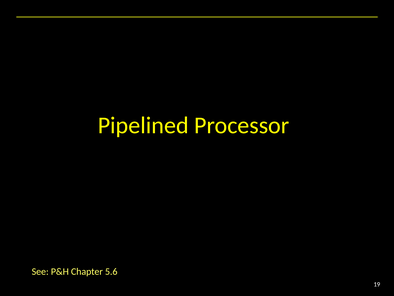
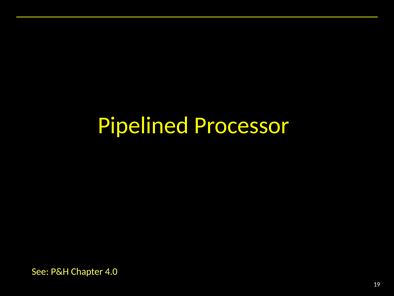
5.6: 5.6 -> 4.0 (111, 271)
